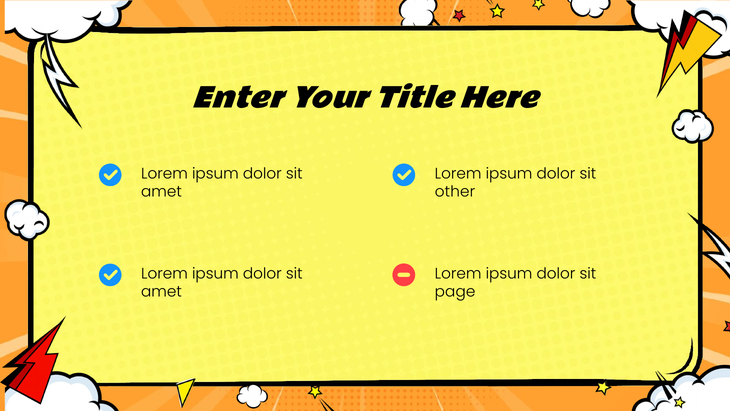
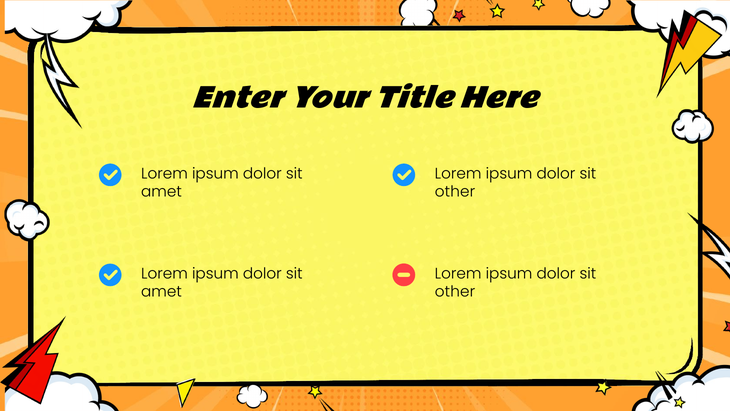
page: page -> other (455, 292)
